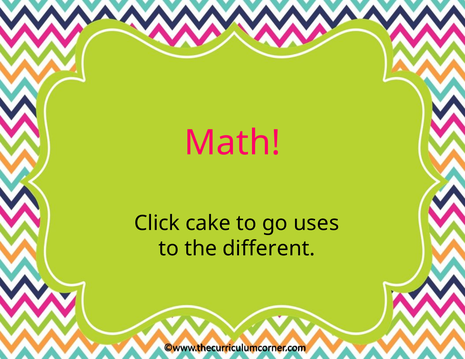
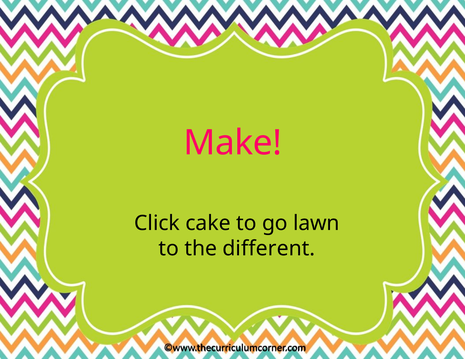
Math: Math -> Make (233, 143)
uses: uses -> lawn (316, 223)
